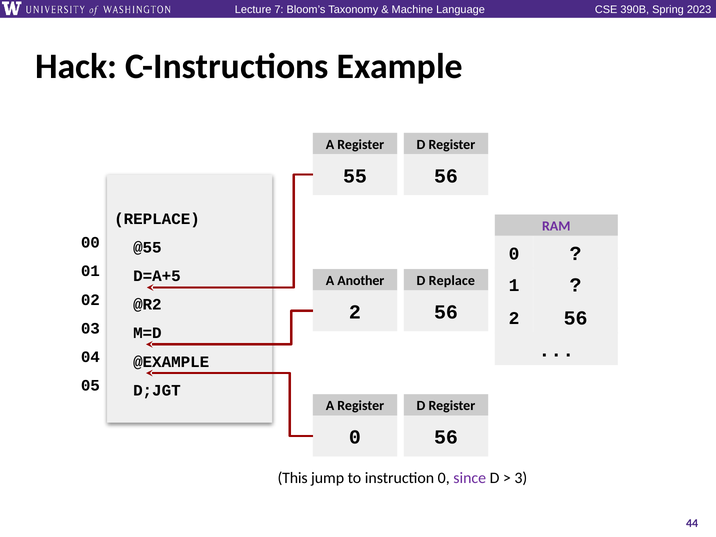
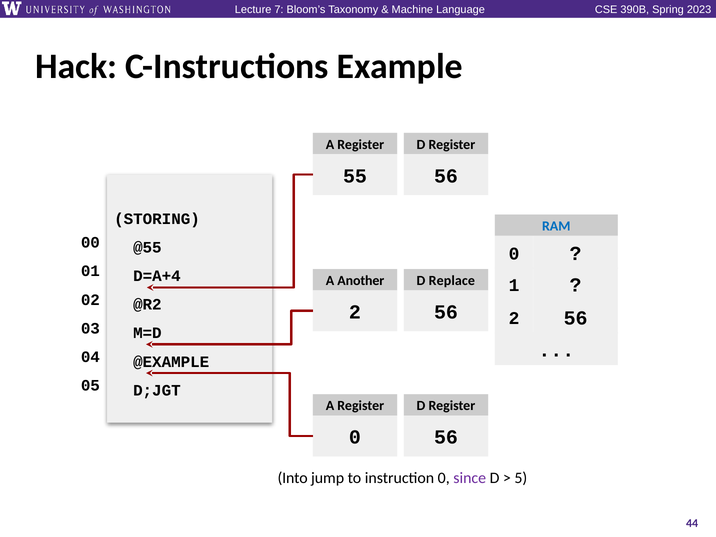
REPLACE: REPLACE -> STORING (157, 219)
RAM colour: purple -> blue (556, 226)
D=A+5: D=A+5 -> D=A+4 (157, 276)
This: This -> Into (293, 478)
3: 3 -> 5 (521, 478)
